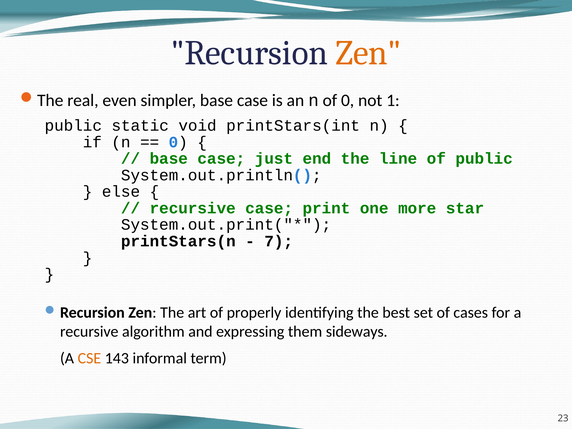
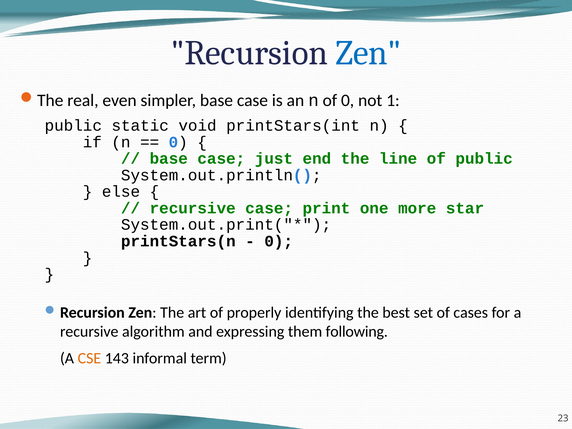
Zen colour: orange -> blue (368, 53)
7: 7 -> 0 (279, 241)
sideways: sideways -> following (357, 332)
